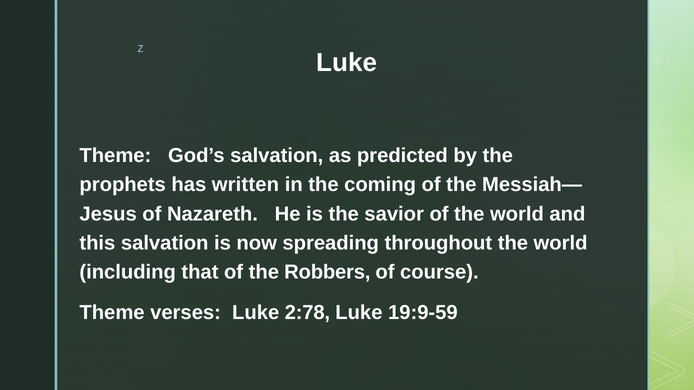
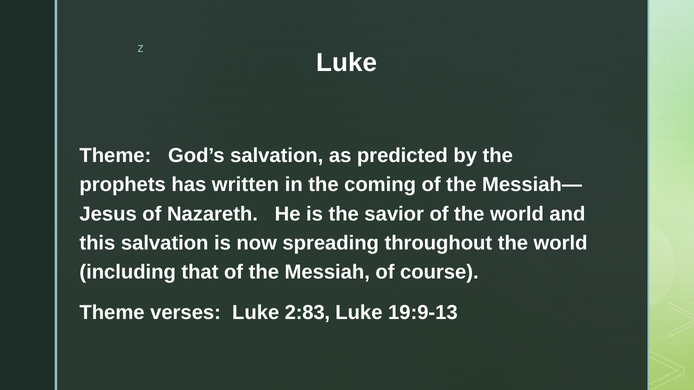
Robbers: Robbers -> Messiah (327, 272)
2:78: 2:78 -> 2:83 (307, 313)
19:9-59: 19:9-59 -> 19:9-13 (423, 313)
